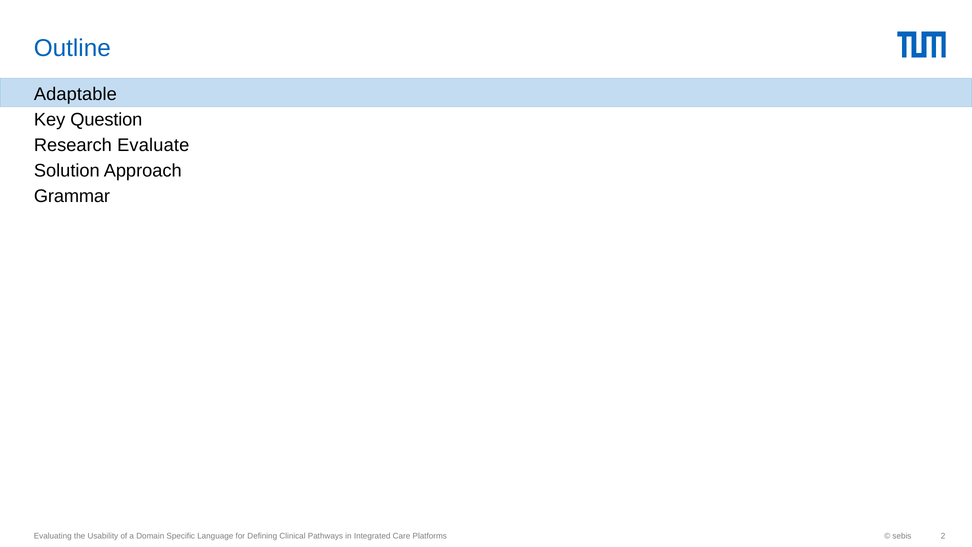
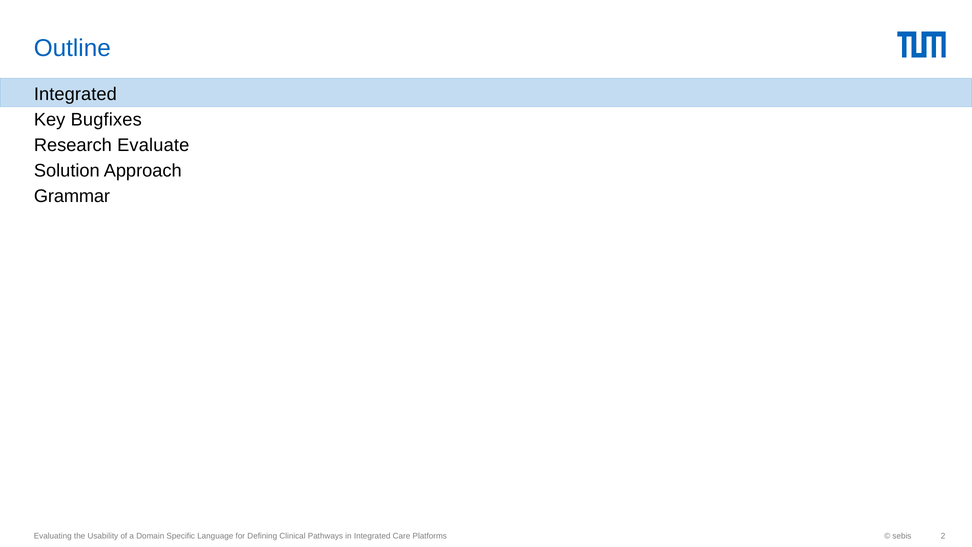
Adaptable: Adaptable -> Integrated (75, 94)
Question: Question -> Bugfixes (106, 120)
